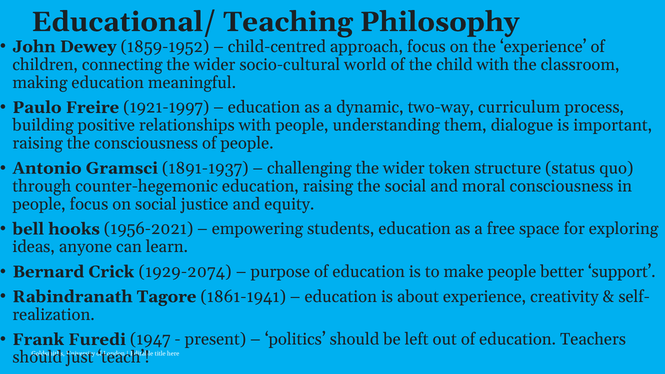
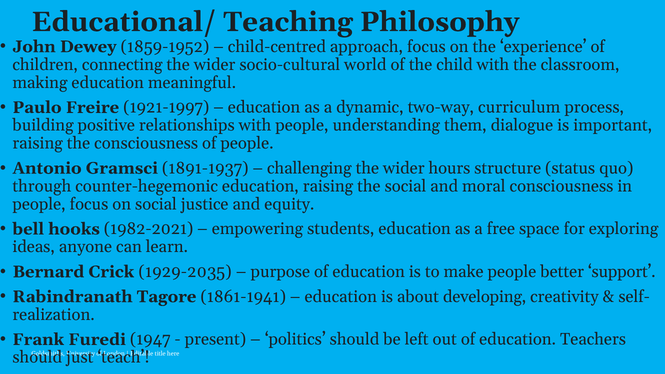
token: token -> hours (449, 168)
1956-2021: 1956-2021 -> 1982-2021 (149, 229)
1929-2074: 1929-2074 -> 1929-2035 (185, 272)
about experience: experience -> developing (485, 297)
